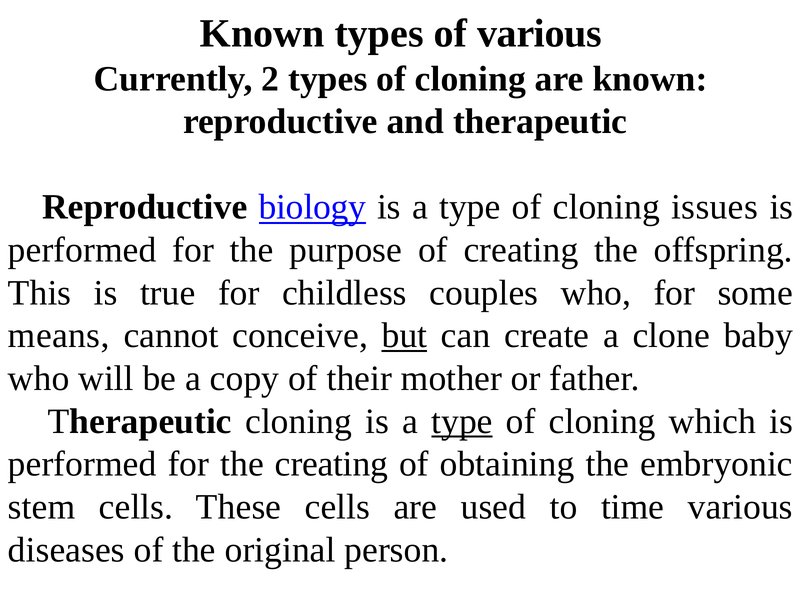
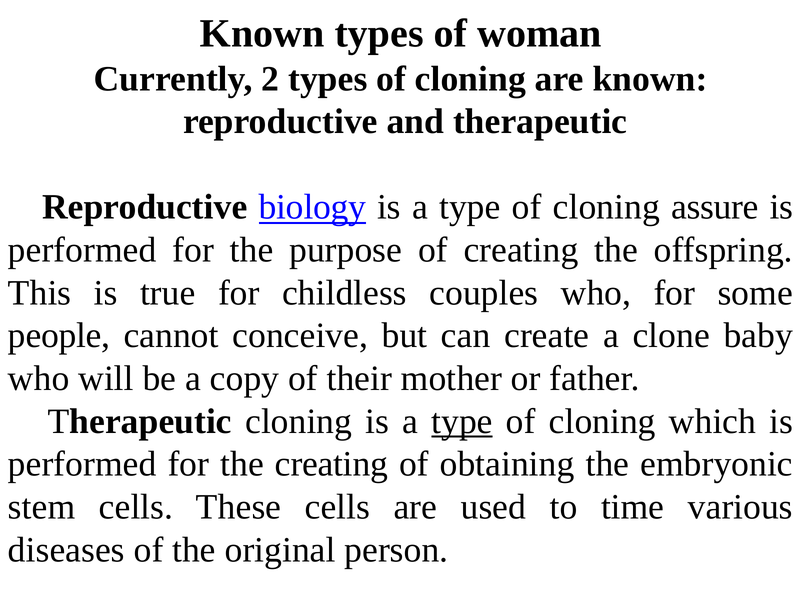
of various: various -> woman (539, 34)
issues: issues -> assure (715, 207)
means: means -> people (59, 335)
but underline: present -> none (404, 335)
